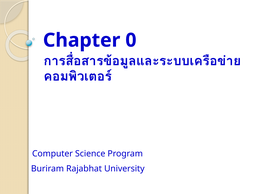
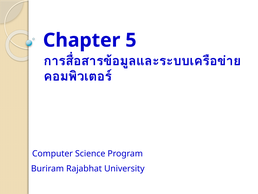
0: 0 -> 5 (131, 40)
